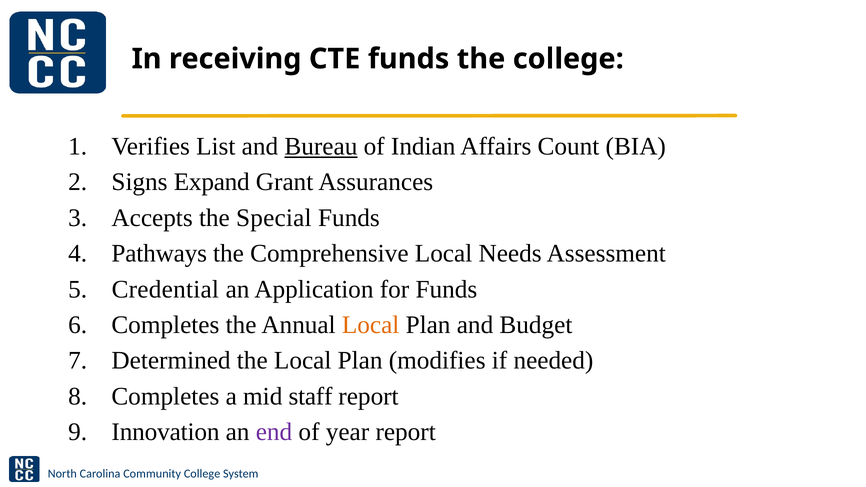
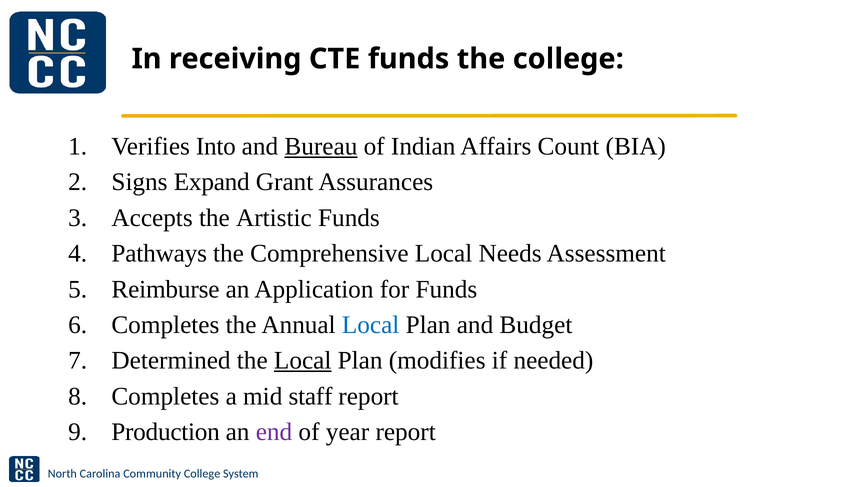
List: List -> Into (216, 146)
Special: Special -> Artistic (274, 218)
Credential: Credential -> Reimburse (166, 289)
Local colour: orange -> blue (371, 325)
Local underline: none -> present (303, 361)
Innovation: Innovation -> Production (166, 432)
